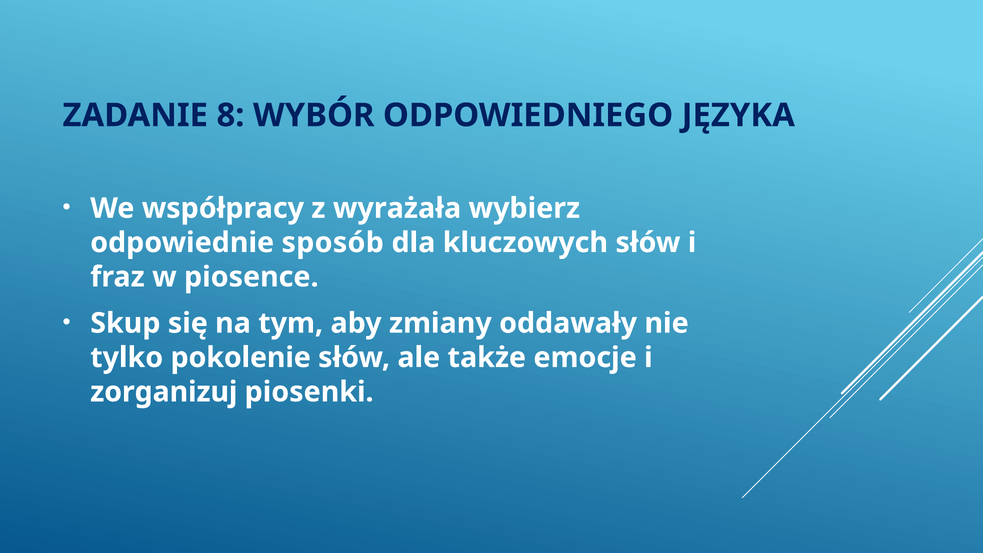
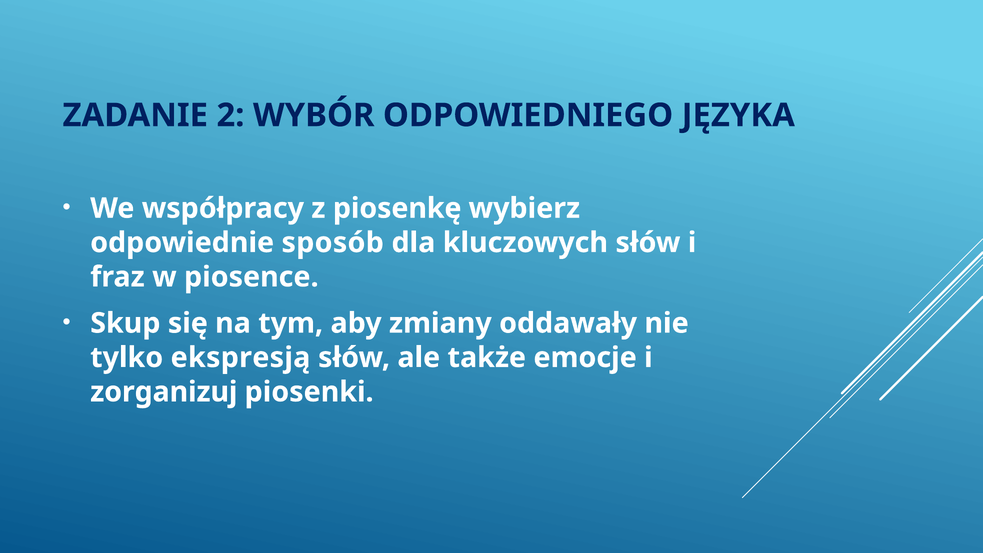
8: 8 -> 2 (230, 115)
wyrażała: wyrażała -> piosenkę (397, 208)
pokolenie: pokolenie -> ekspresją (240, 358)
